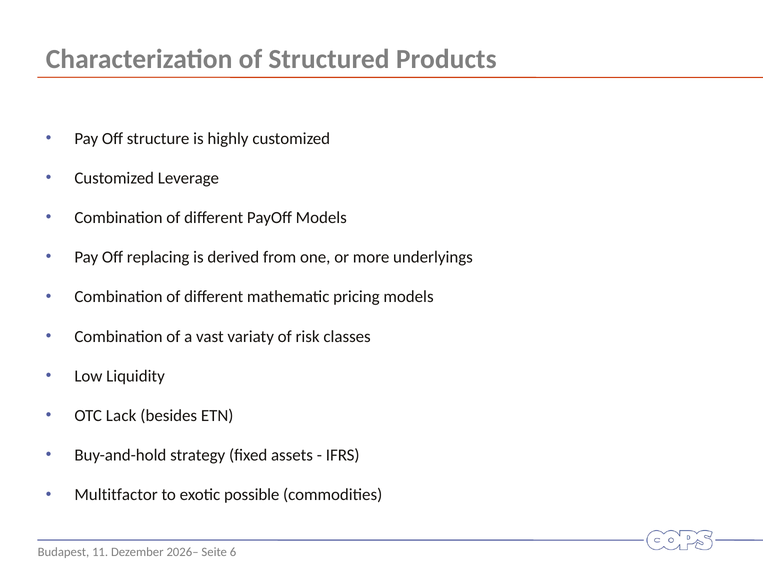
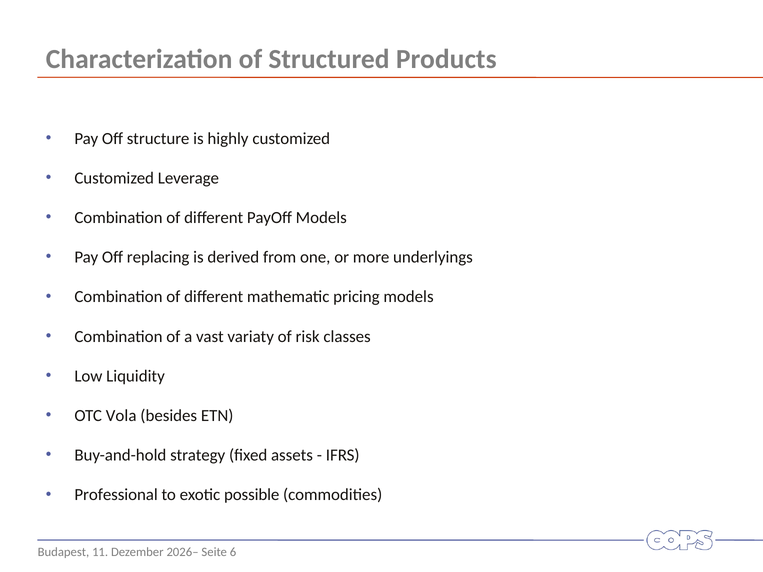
Lack: Lack -> Vola (121, 416)
Multitfactor: Multitfactor -> Professional (116, 495)
